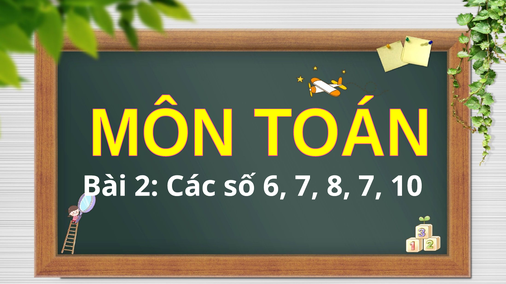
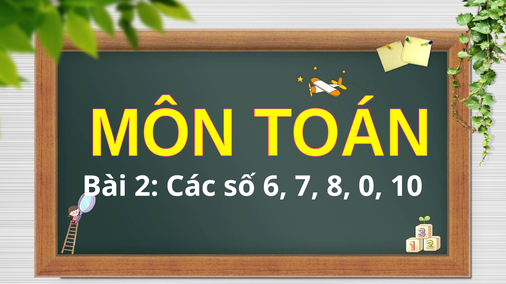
8 7: 7 -> 0 (371, 187)
